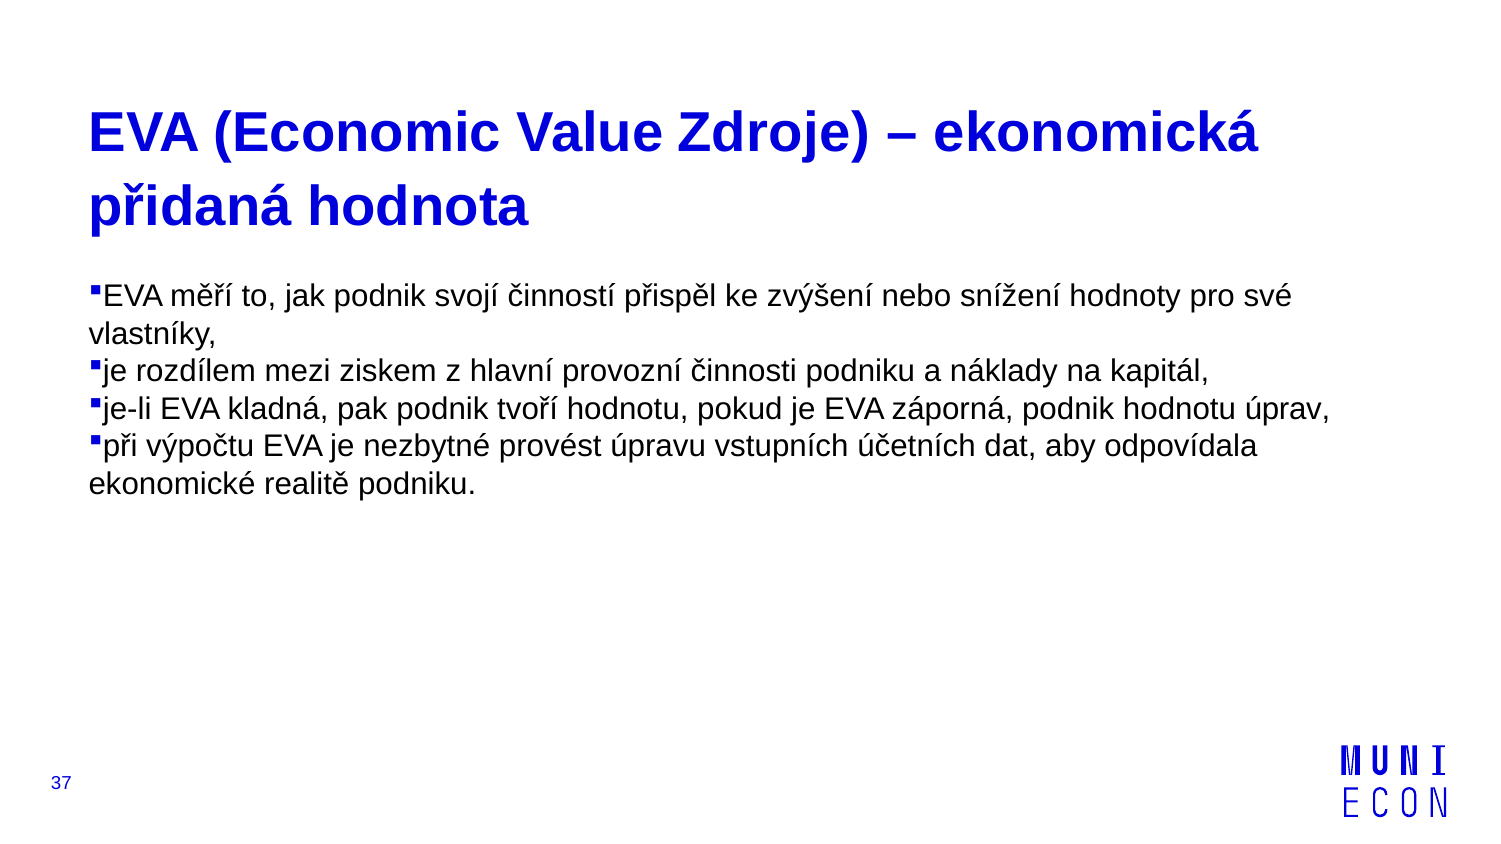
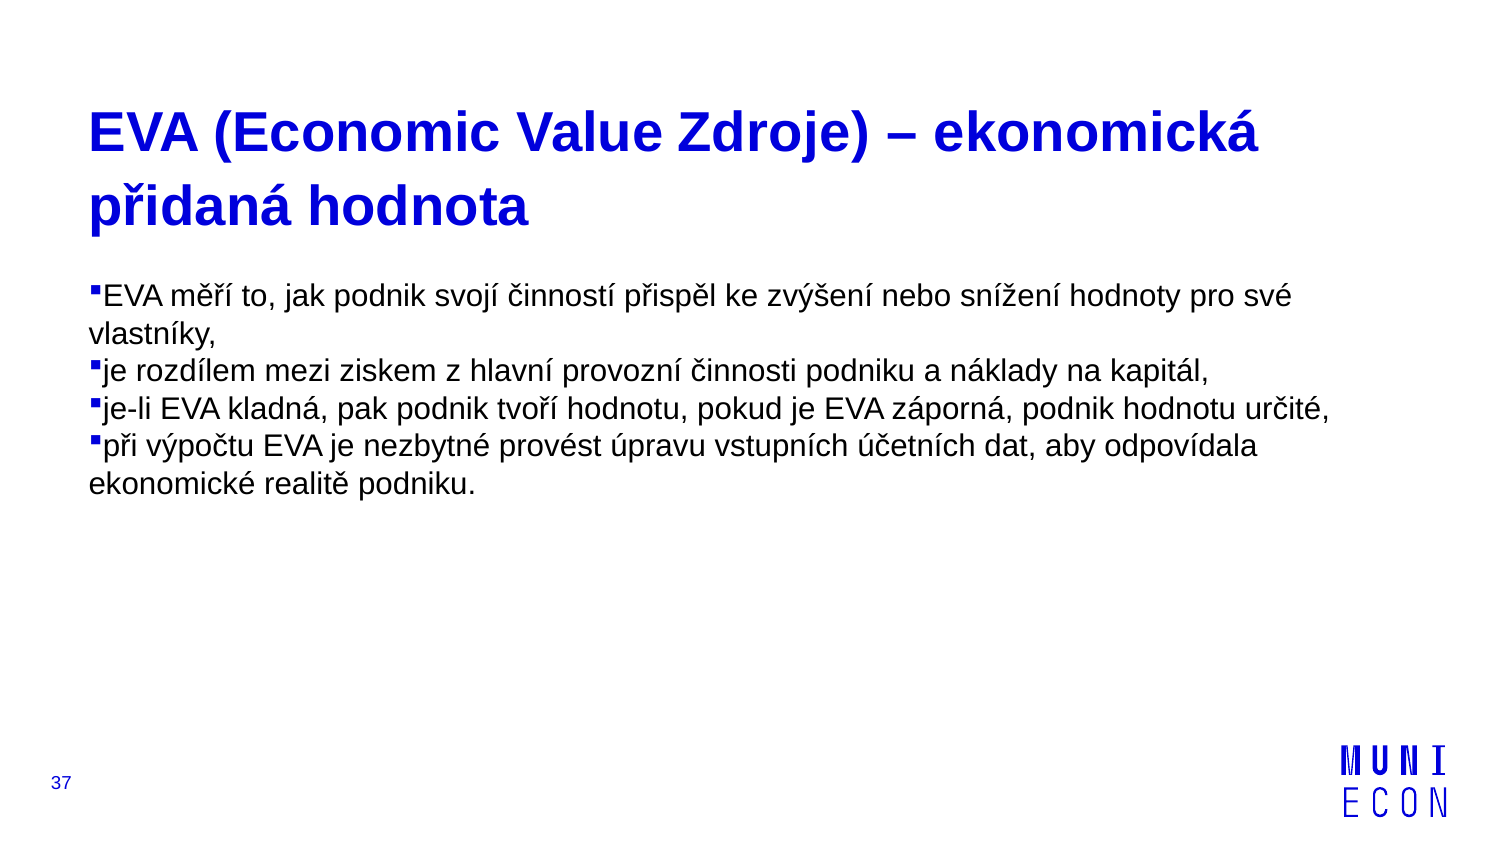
úprav: úprav -> určité (1287, 409)
